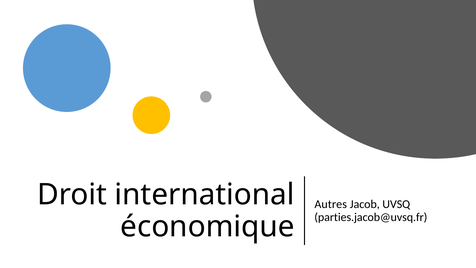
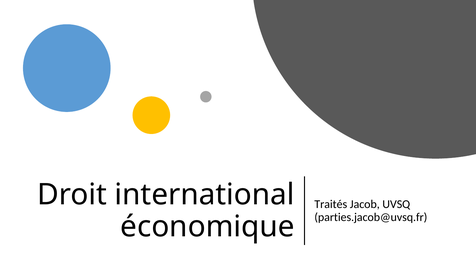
Autres: Autres -> Traités (331, 204)
